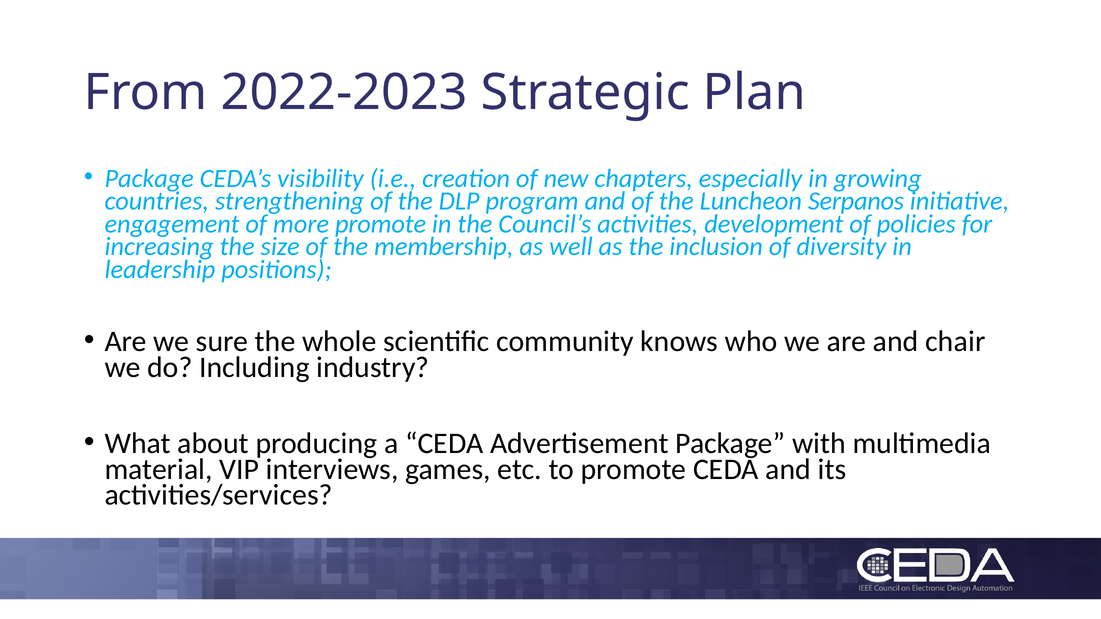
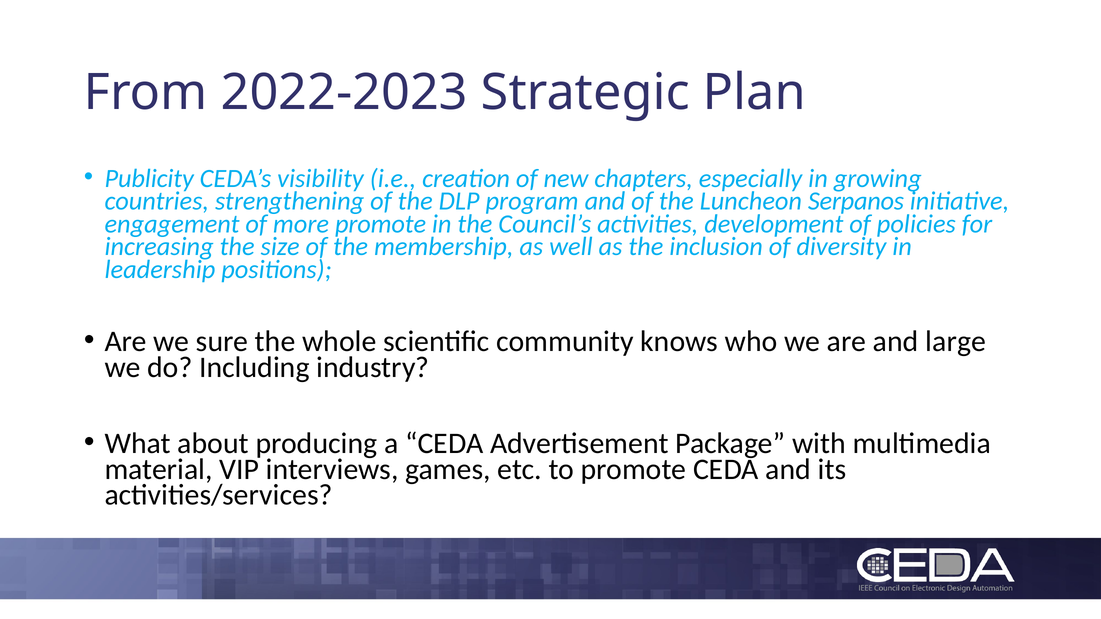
Package: Package -> Publicity (149, 178)
chair: chair -> large (956, 342)
